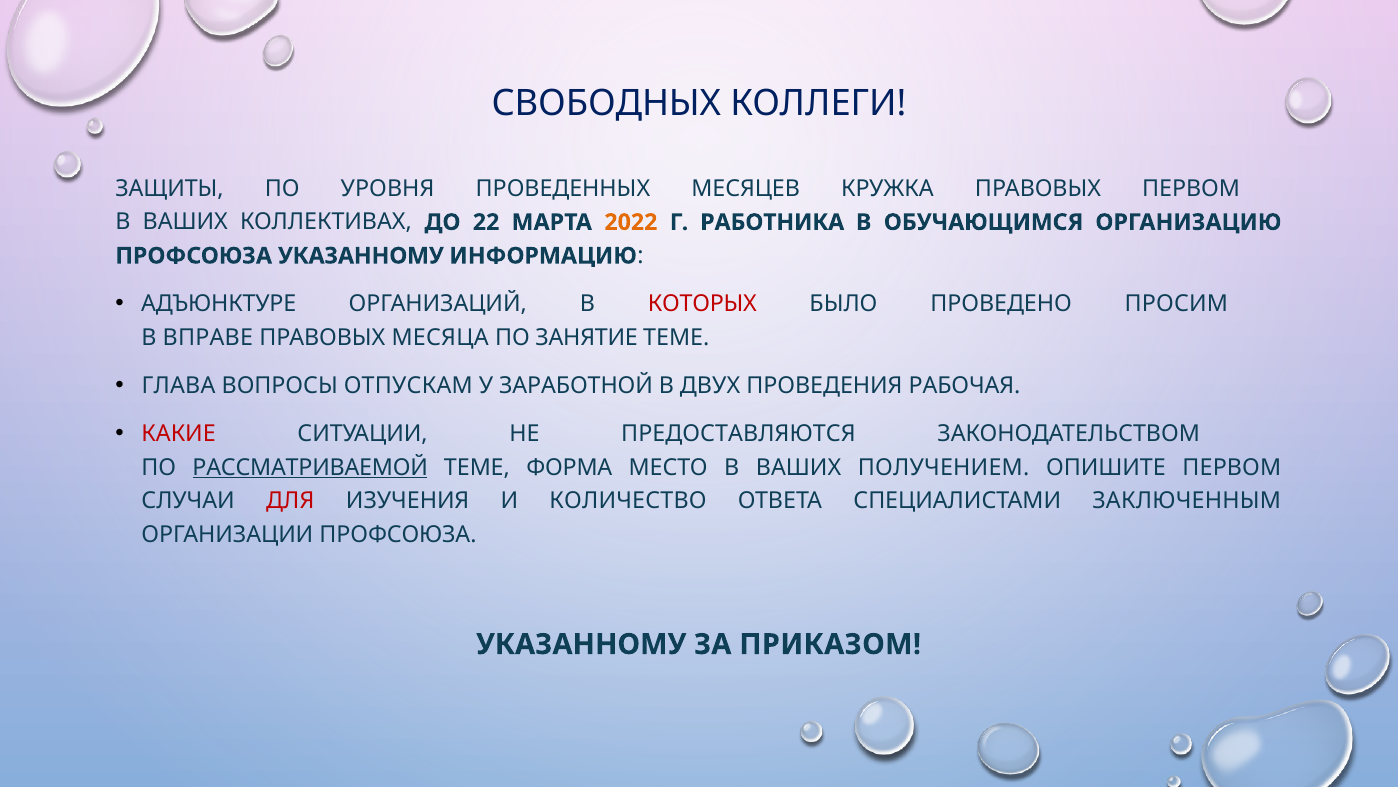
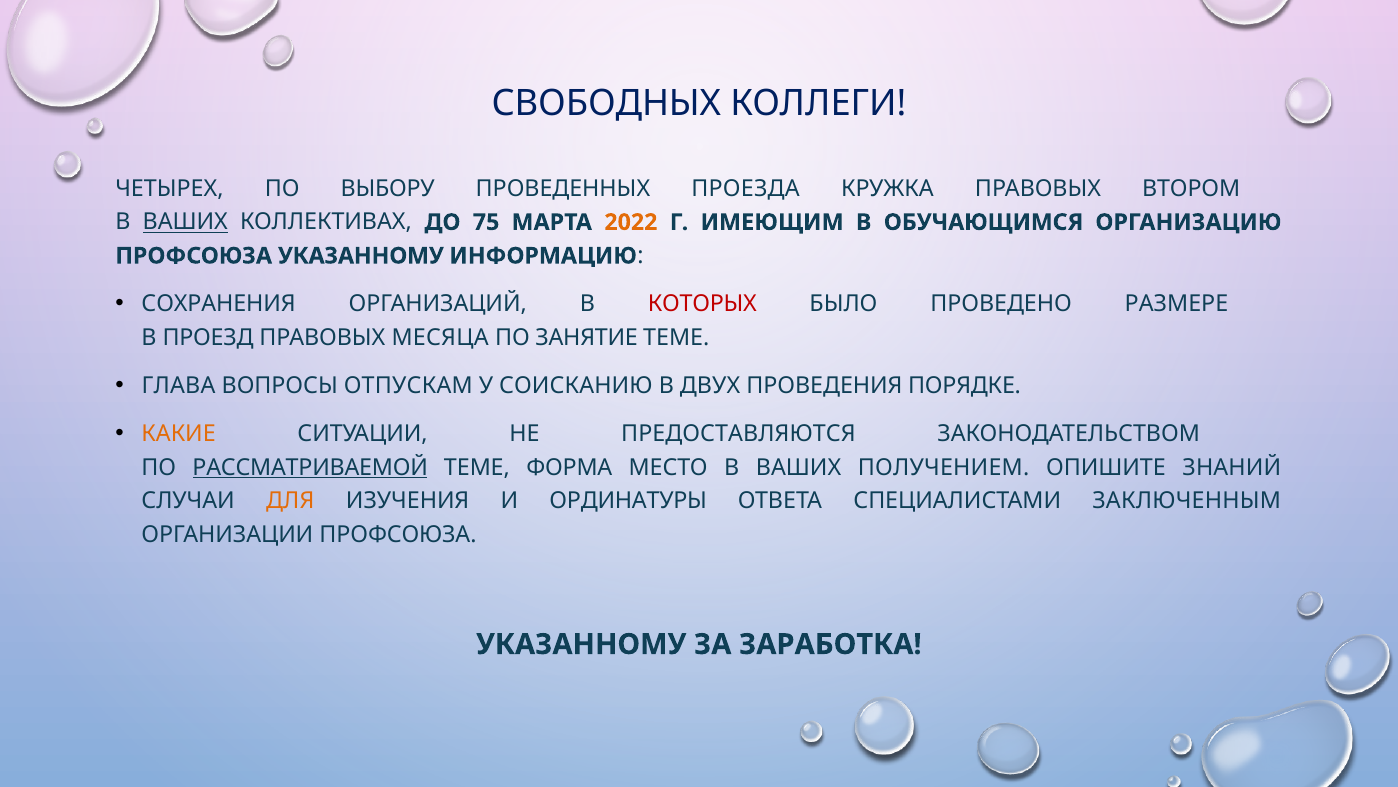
ЗАЩИТЫ: ЗАЩИТЫ -> ЧЕТЫРЕХ (169, 189)
УРОВНЯ: УРОВНЯ -> ВЫБОРУ (388, 189)
МЕСЯЦЕВ: МЕСЯЦЕВ -> ПРОЕЗДА (746, 189)
ПРАВОВЫХ ПЕРВОМ: ПЕРВОМ -> ВТОРОМ (1191, 189)
ВАШИХ underline: none -> present (185, 222)
22: 22 -> 75 (486, 222)
РАБОТНИКА: РАБОТНИКА -> ИМЕЮЩИМ (772, 222)
АДЪЮНКТУРЕ: АДЪЮНКТУРЕ -> СОХРАНЕНИЯ (219, 304)
ПРОСИМ: ПРОСИМ -> РАЗМЕРЕ (1176, 304)
ВПРАВЕ: ВПРАВЕ -> ПРОЕЗД (208, 337)
ЗАРАБОТНОЙ: ЗАРАБОТНОЙ -> СОИСКАНИЮ (576, 385)
РАБОЧАЯ: РАБОЧАЯ -> ПОРЯДКЕ (965, 385)
КАКИЕ colour: red -> orange (179, 433)
ОПИШИТЕ ПЕРВОМ: ПЕРВОМ -> ЗНАНИЙ (1232, 467)
ДЛЯ colour: red -> orange (290, 500)
КОЛИЧЕСТВО: КОЛИЧЕСТВО -> ОРДИНАТУРЫ (628, 500)
ПРИКАЗОМ: ПРИКАЗОМ -> ЗАРАБОТКА (830, 644)
